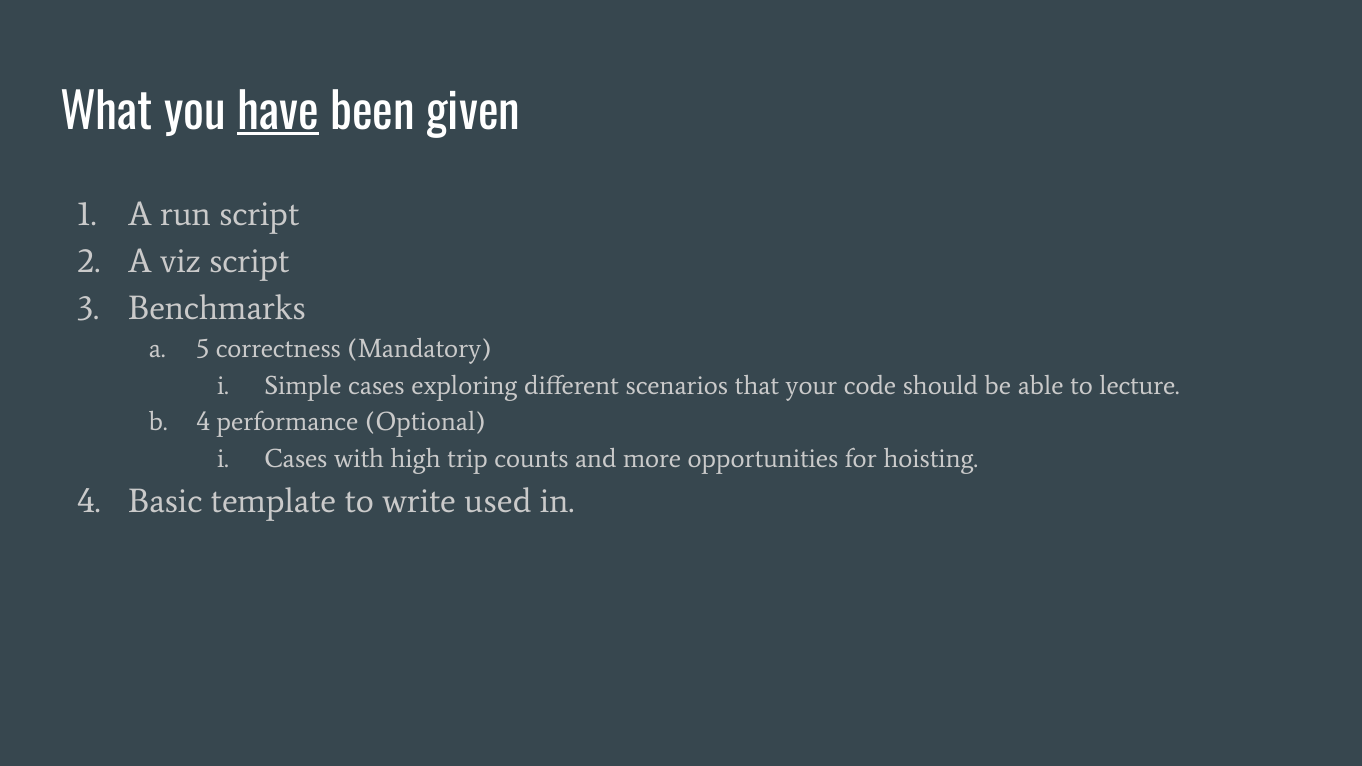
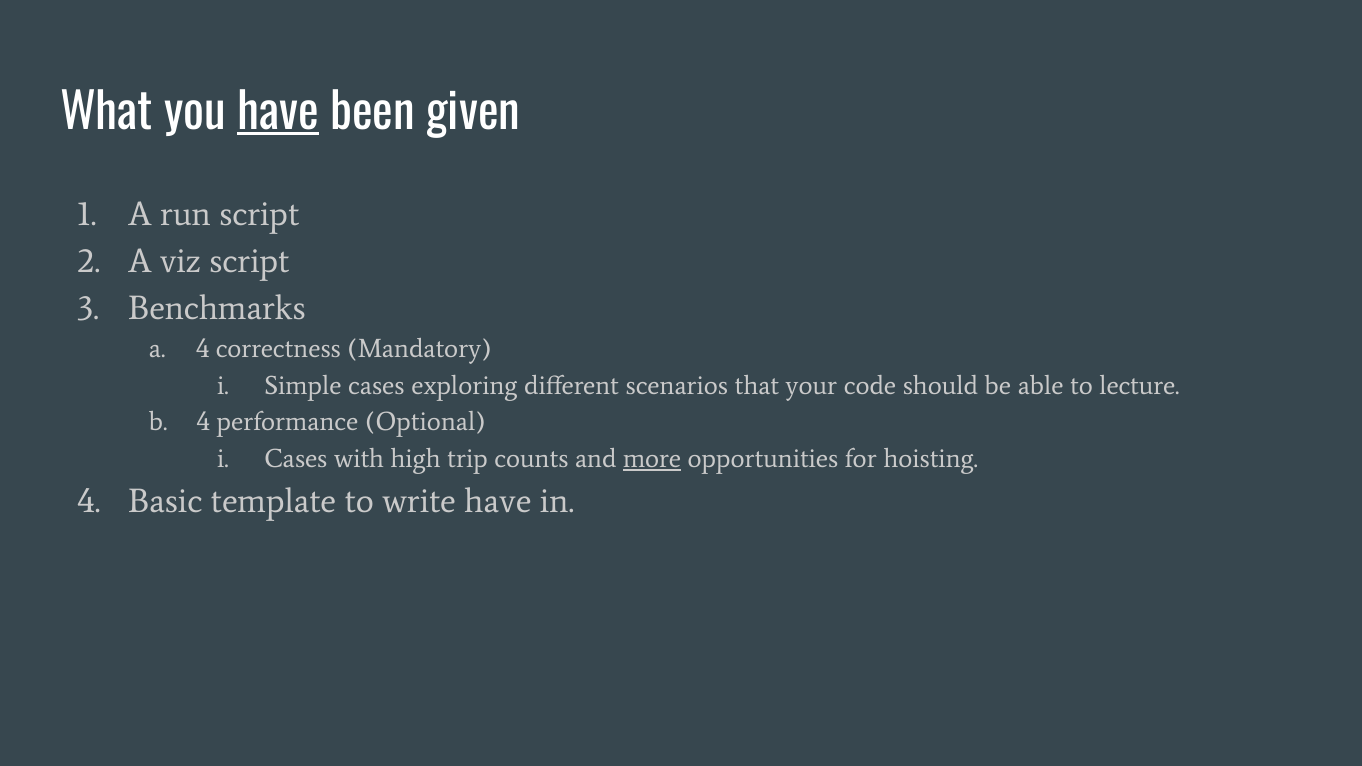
a 5: 5 -> 4 (203, 349)
more underline: none -> present (652, 459)
write used: used -> have (498, 502)
